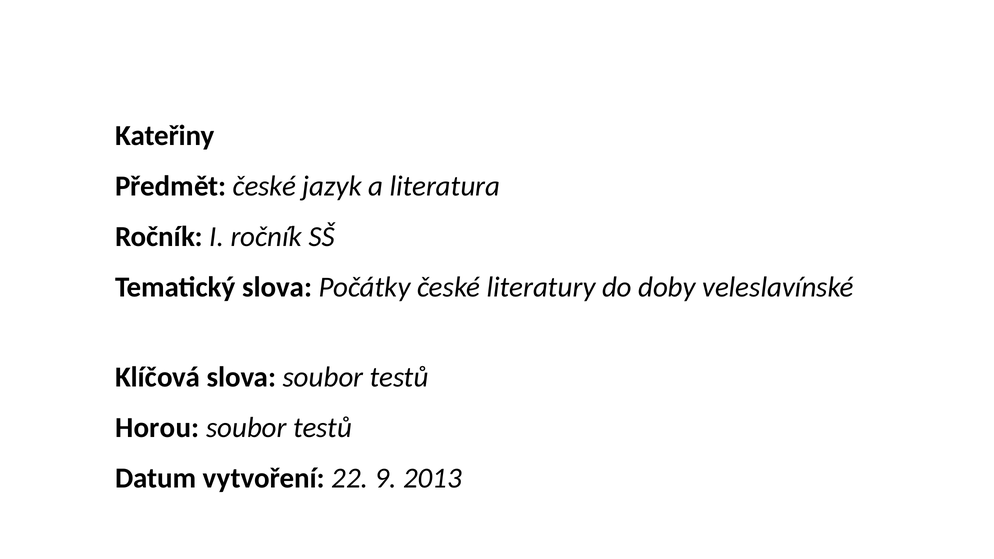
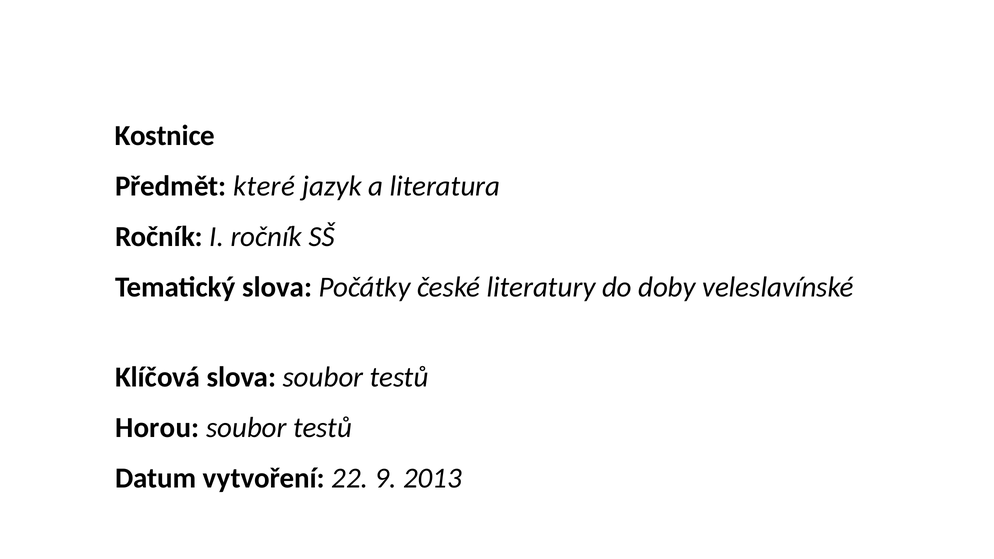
Kateřiny: Kateřiny -> Kostnice (165, 136)
Předmět české: české -> které (264, 186)
